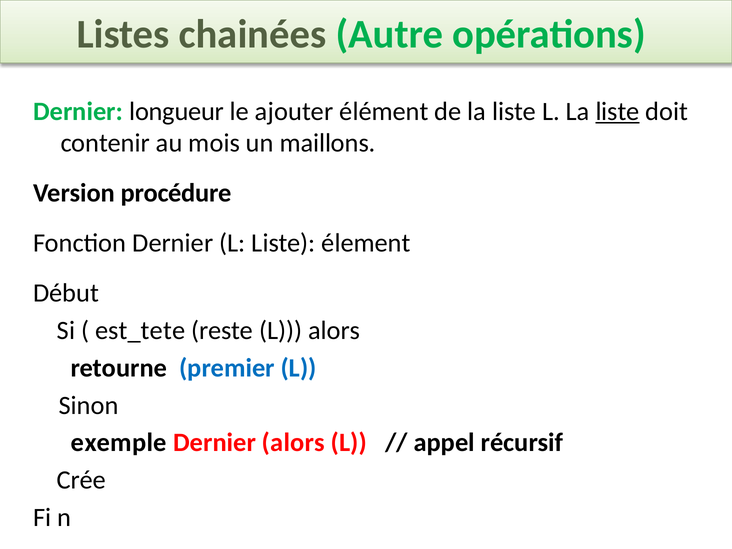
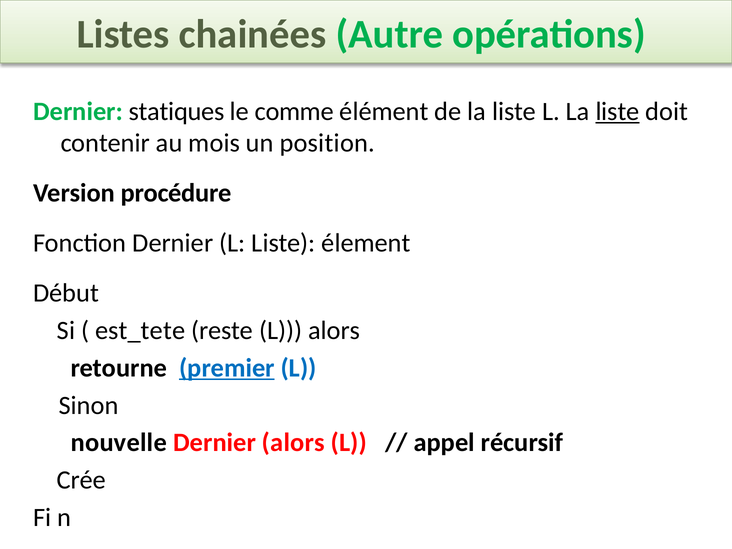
longueur: longueur -> statiques (177, 111)
ajouter: ajouter -> comme (294, 111)
maillons: maillons -> position (327, 143)
premier underline: none -> present (227, 368)
exemple: exemple -> nouvelle (119, 443)
